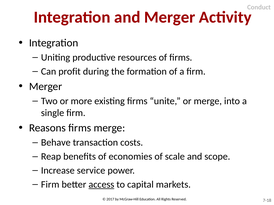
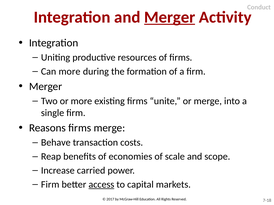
Merger underline: none -> present (170, 17)
Can profit: profit -> more (69, 72)
service: service -> carried (91, 171)
